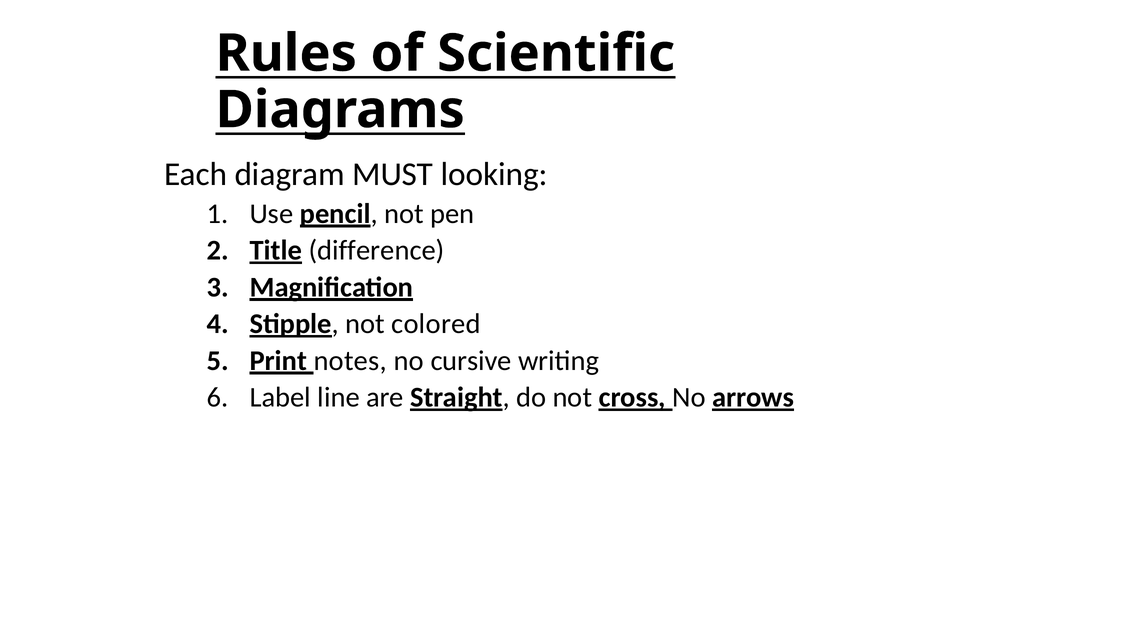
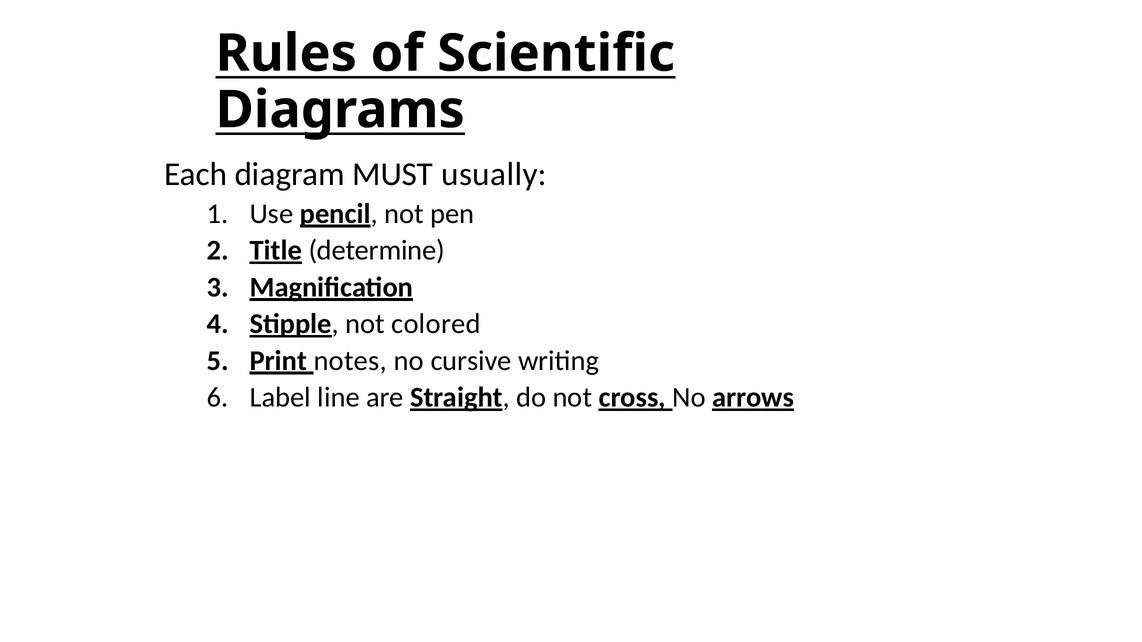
looking: looking -> usually (494, 175)
difference: difference -> determine (377, 251)
